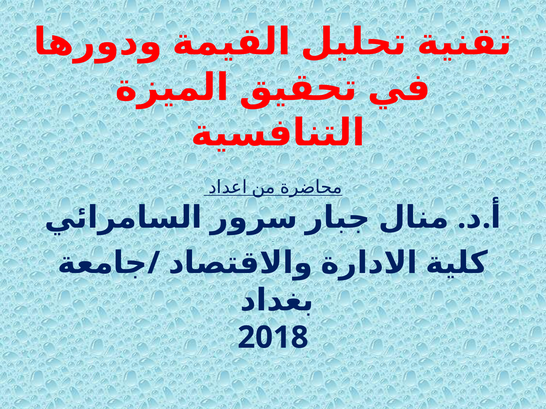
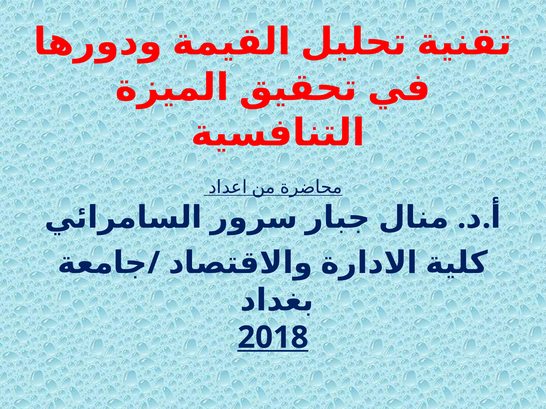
2018 underline: none -> present (273, 338)
